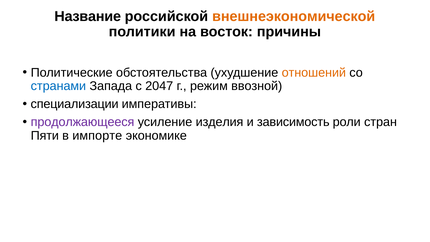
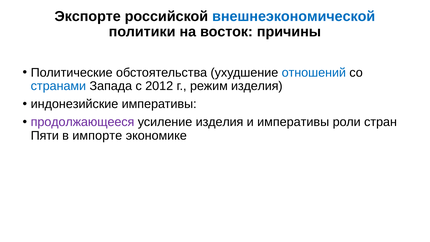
Название: Название -> Экспорте (88, 16)
внешнеэкономической colour: orange -> blue (294, 16)
отношений colour: orange -> blue (314, 72)
2047: 2047 -> 2012 (159, 86)
режим ввозной: ввозной -> изделия (257, 86)
специализации: специализации -> индонезийские (74, 104)
и зависимость: зависимость -> императивы (293, 122)
